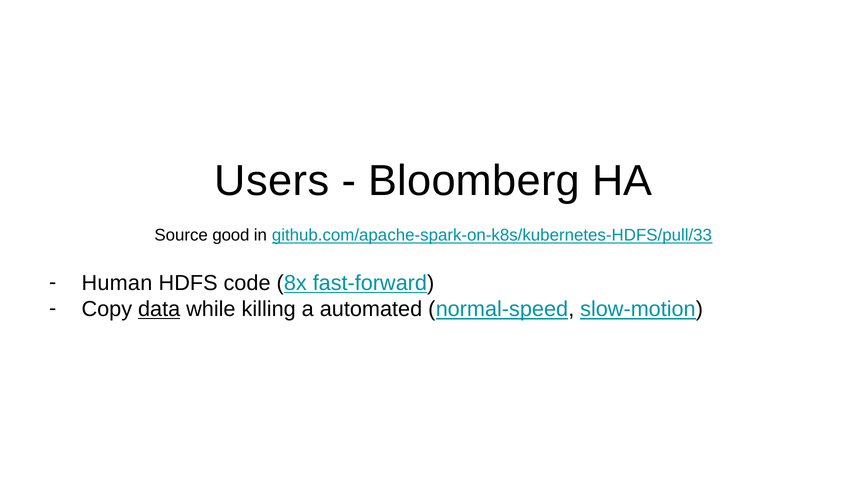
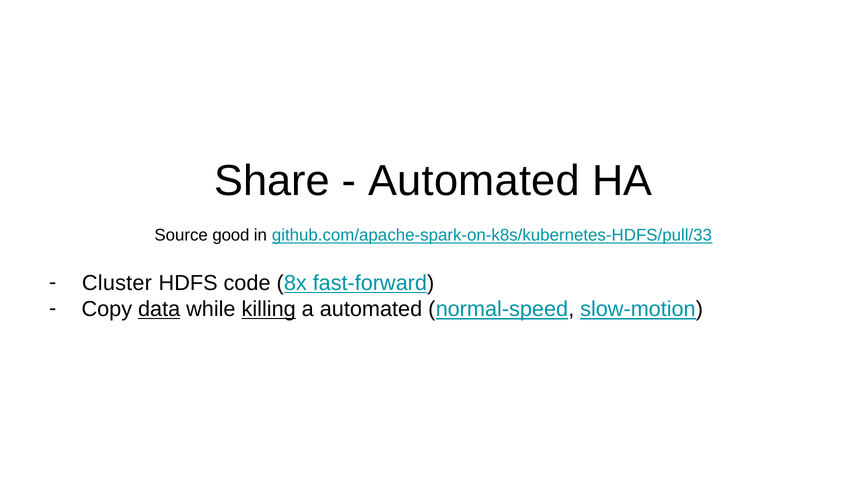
Users: Users -> Share (272, 181)
Bloomberg: Bloomberg -> Automated (474, 181)
Human: Human -> Cluster (117, 283)
killing underline: none -> present (269, 309)
